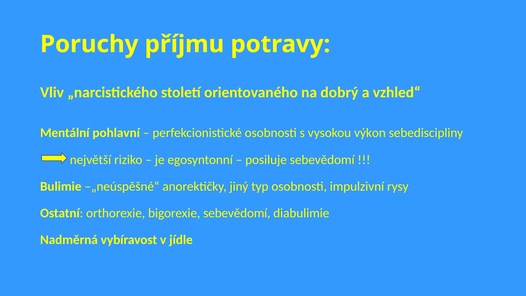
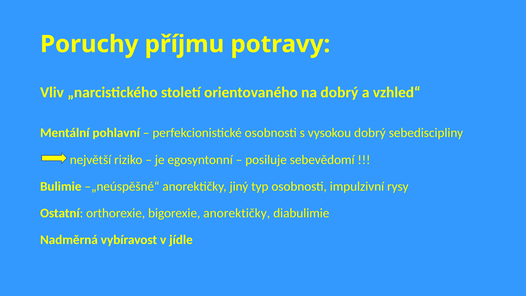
vysokou výkon: výkon -> dobrý (370, 133)
bigorexie sebevědomí: sebevědomí -> anorektičky (237, 213)
